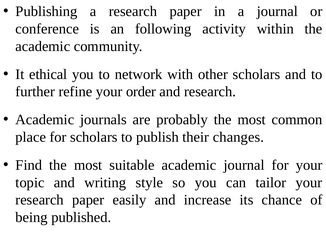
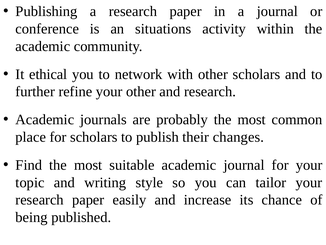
following: following -> situations (163, 29)
your order: order -> other (141, 91)
